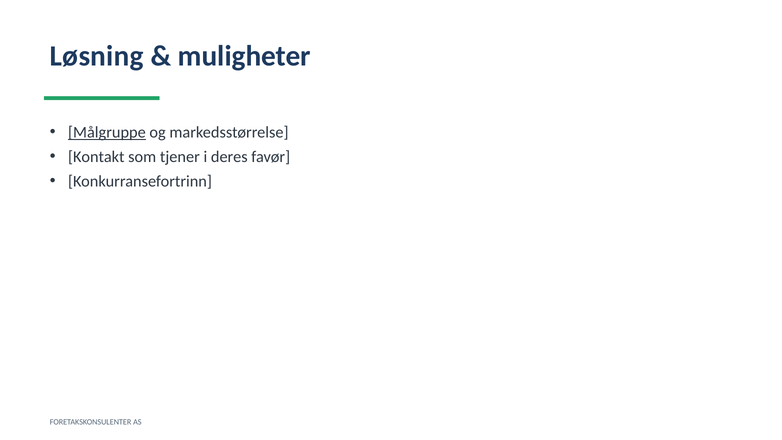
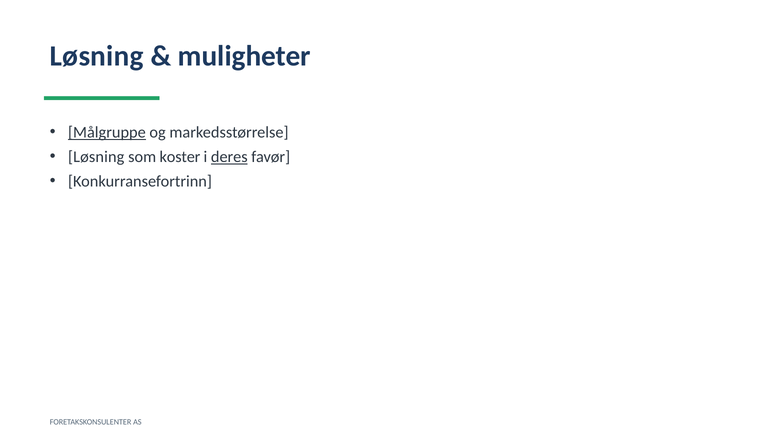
Kontakt: Kontakt -> Løsning (96, 157)
tjener: tjener -> koster (180, 157)
deres underline: none -> present (229, 157)
